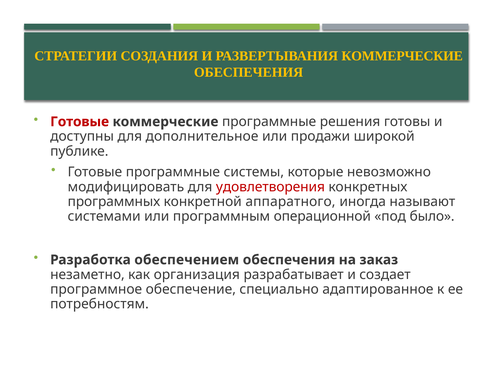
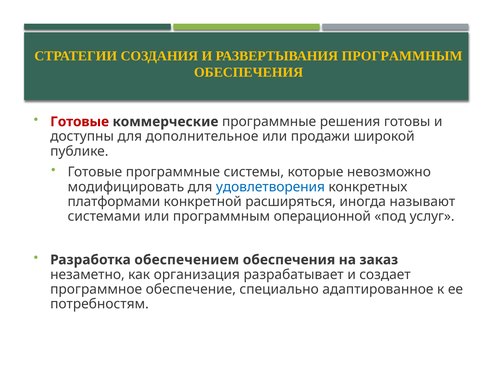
РАЗВЕРТЫВАНИЯ КОММЕРЧЕСКИЕ: КОММЕРЧЕСКИЕ -> ПРОГРАММНЫМ (402, 56)
удовлетворения colour: red -> blue (270, 187)
программных: программных -> платформами (114, 202)
аппаратного: аппаратного -> расширяться (291, 202)
было: было -> услуг (432, 217)
